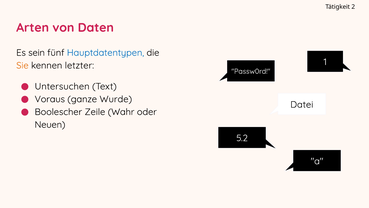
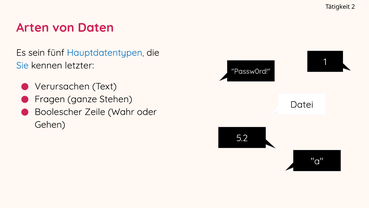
Sie colour: orange -> blue (22, 65)
Untersuchen: Untersuchen -> Verursachen (62, 86)
Voraus: Voraus -> Fragen (50, 99)
Wurde: Wurde -> Stehen (116, 99)
Neuen: Neuen -> Gehen (50, 124)
